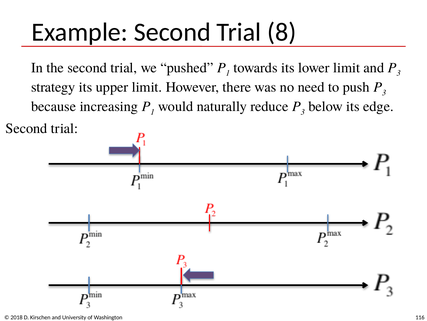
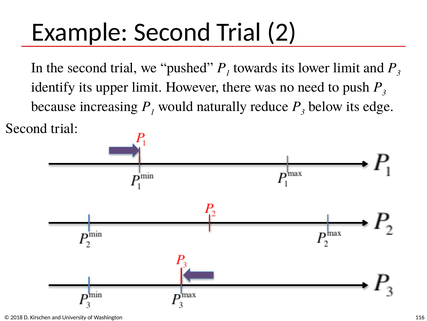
8: 8 -> 2 (282, 32)
strategy: strategy -> identify (53, 87)
